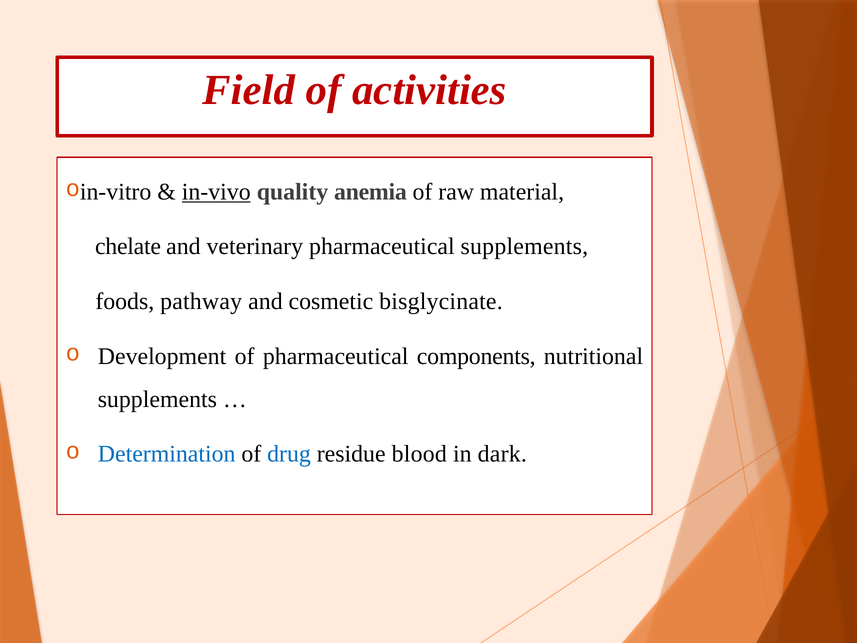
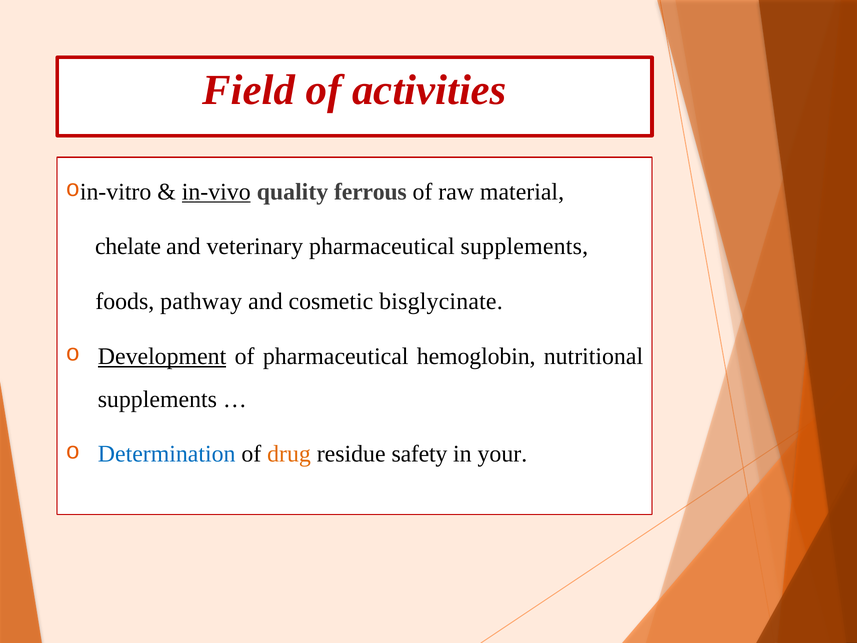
anemia: anemia -> ferrous (370, 192)
Development underline: none -> present (162, 356)
components: components -> hemoglobin (476, 356)
drug colour: blue -> orange (289, 454)
blood: blood -> safety (419, 454)
dark: dark -> your (502, 454)
